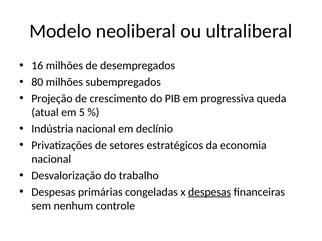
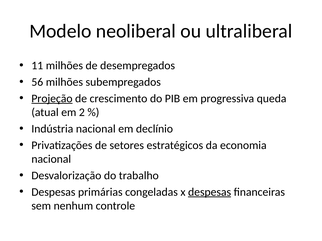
16: 16 -> 11 (37, 66)
80: 80 -> 56 (37, 82)
Projeção underline: none -> present (52, 99)
5: 5 -> 2 (82, 113)
